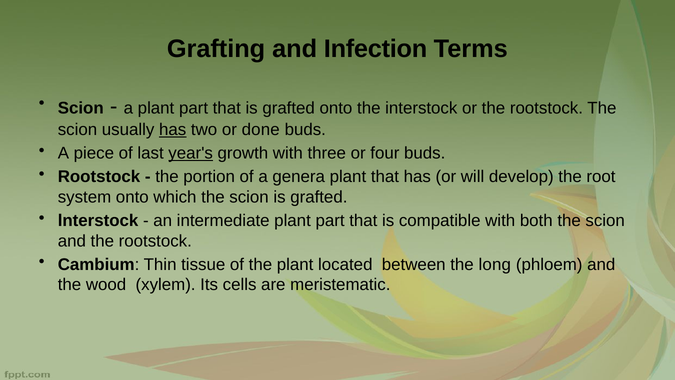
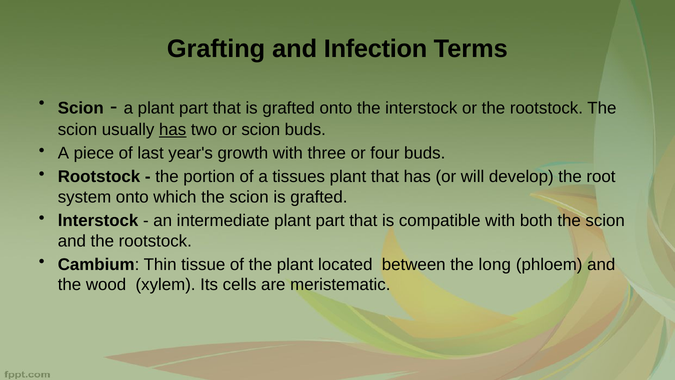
or done: done -> scion (261, 129)
year's underline: present -> none (191, 153)
genera: genera -> tissues (299, 177)
